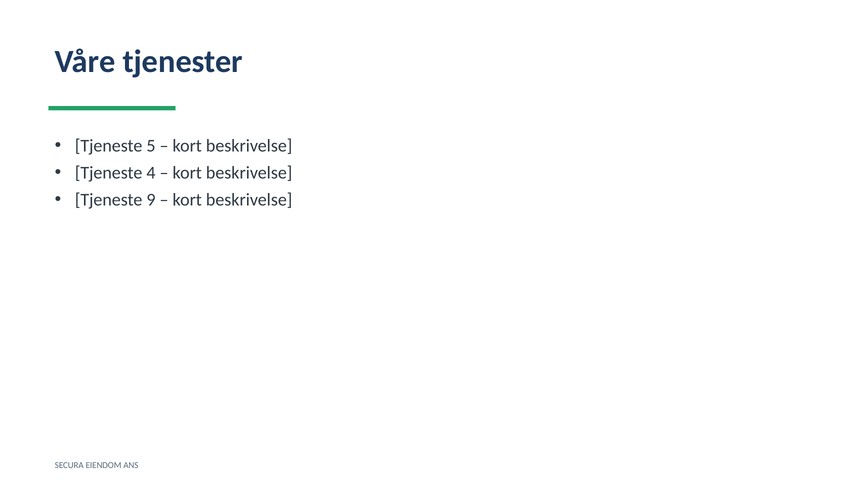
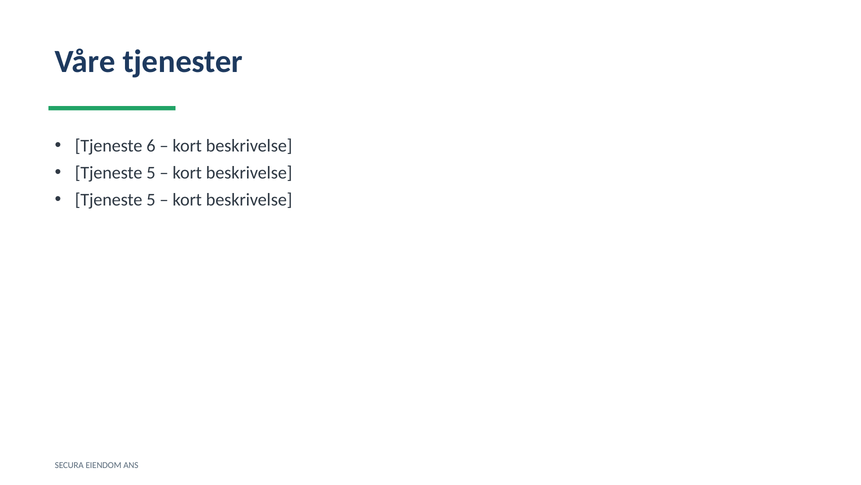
5: 5 -> 6 (151, 146)
4: 4 -> 5 (151, 173)
9: 9 -> 5 (151, 200)
